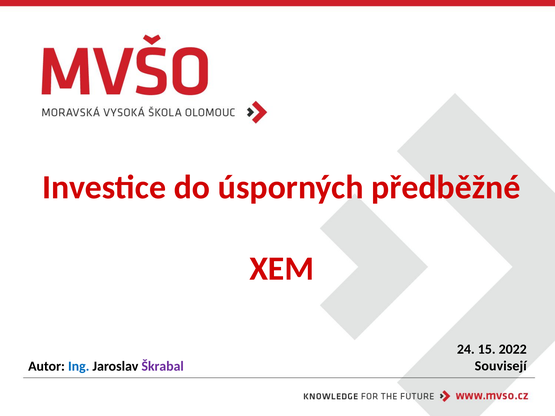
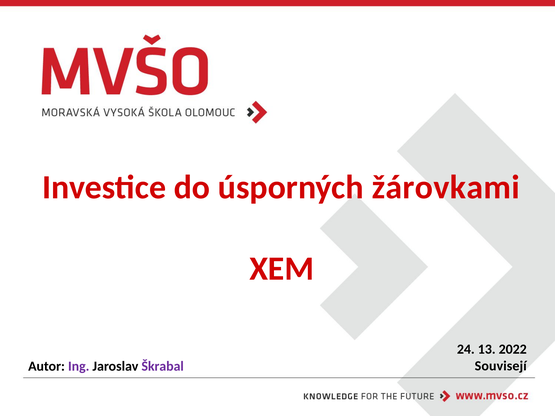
předběžné: předběžné -> žárovkami (446, 187)
15: 15 -> 13 (487, 349)
Ing colour: blue -> purple (79, 366)
